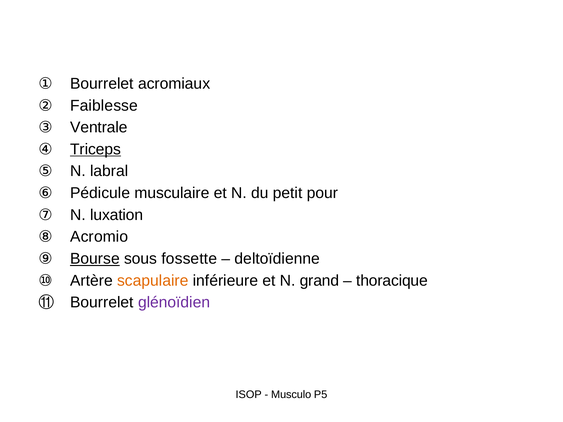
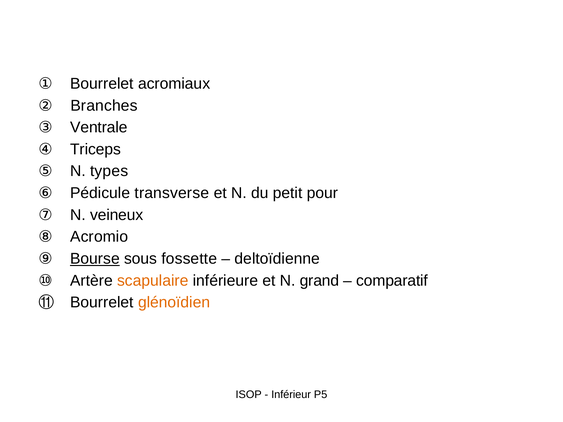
Faiblesse: Faiblesse -> Branches (104, 106)
Triceps underline: present -> none (96, 149)
labral: labral -> types (109, 171)
musculaire: musculaire -> transverse (172, 193)
luxation: luxation -> veineux (117, 215)
thoracique: thoracique -> comparatif (392, 281)
glénoïdien colour: purple -> orange (174, 303)
Musculo: Musculo -> Inférieur (291, 395)
